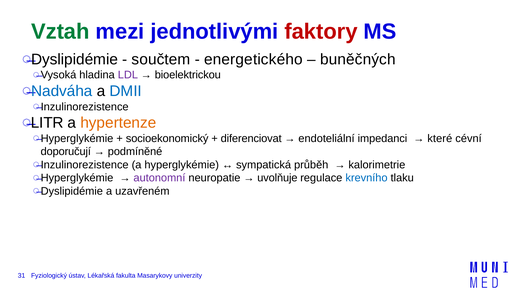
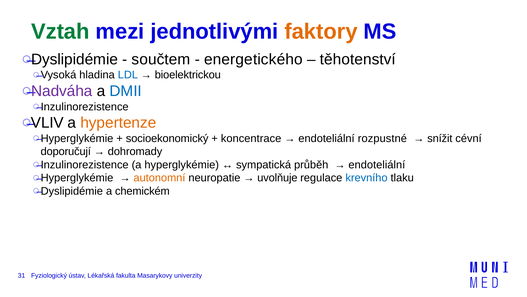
faktory colour: red -> orange (321, 32)
buněčných: buněčných -> těhotenství (358, 59)
LDL colour: purple -> blue (128, 75)
Nadváha colour: blue -> purple (62, 91)
LITR: LITR -> VLIV (47, 123)
diferenciovat: diferenciovat -> koncentrace (251, 138)
impedanci: impedanci -> rozpustné (382, 138)
které: které -> snížit (440, 138)
podmíněné: podmíněné -> dohromady (135, 151)
kalorimetrie: kalorimetrie -> endoteliální (377, 165)
autonomní colour: purple -> orange (159, 178)
uzavřeném: uzavřeném -> chemickém (142, 191)
